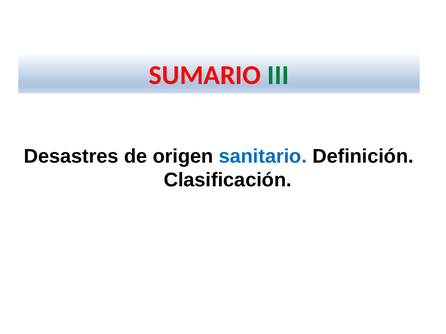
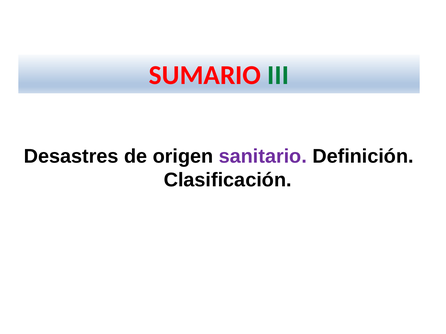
sanitario colour: blue -> purple (263, 156)
